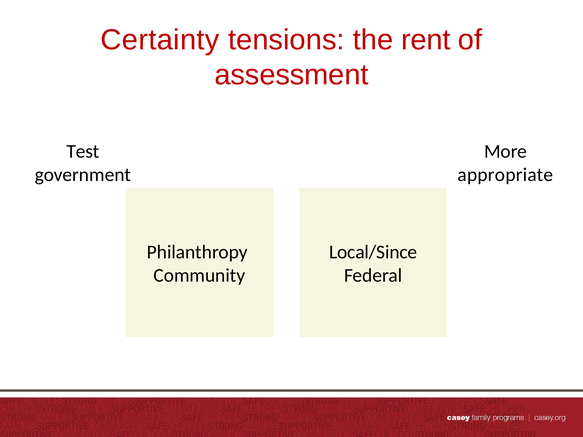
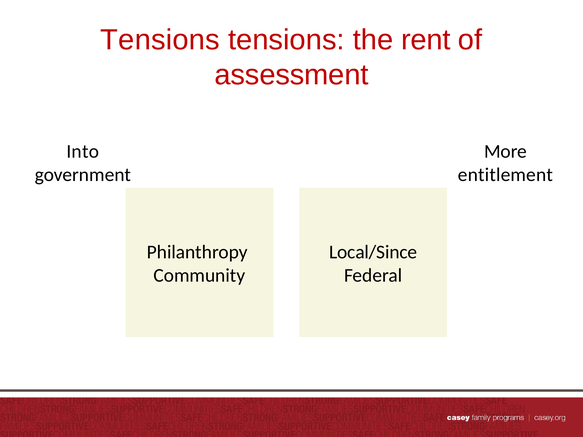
Certainty: Certainty -> Tensions (160, 40)
Test: Test -> Into (83, 151)
appropriate: appropriate -> entitlement (505, 175)
